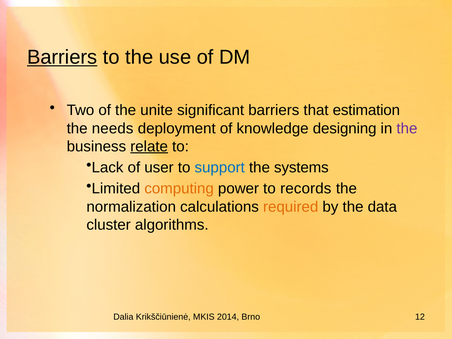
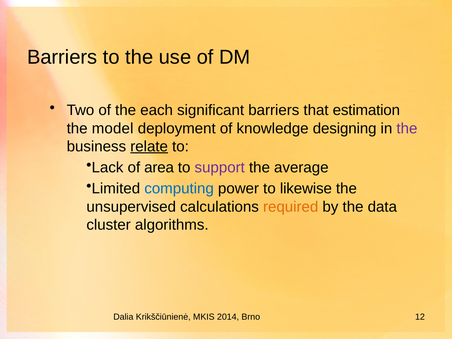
Barriers underline: present -> none (62, 57)
unite: unite -> each (157, 110)
needs: needs -> model (113, 128)
user: user -> area (159, 168)
support colour: blue -> purple (220, 168)
systems: systems -> average (301, 168)
computing colour: orange -> blue (179, 189)
records: records -> likewise (306, 189)
normalization: normalization -> unsupervised (131, 207)
